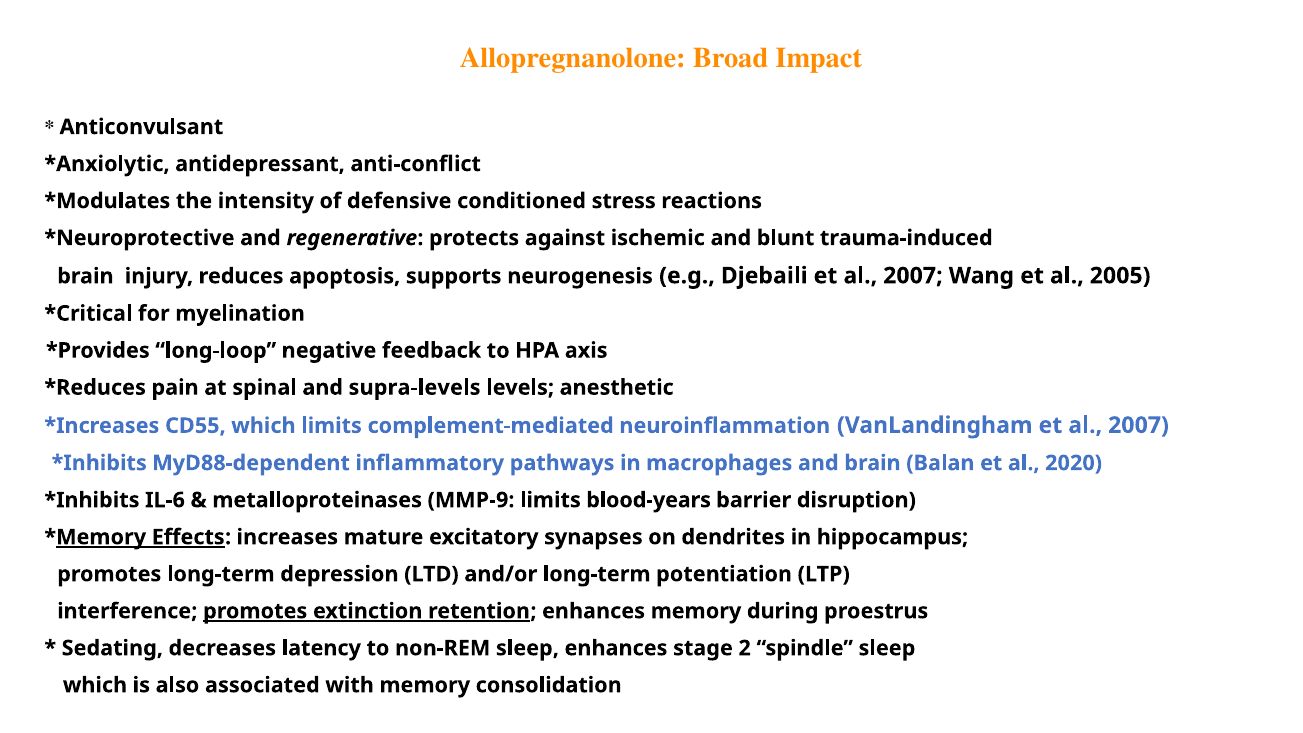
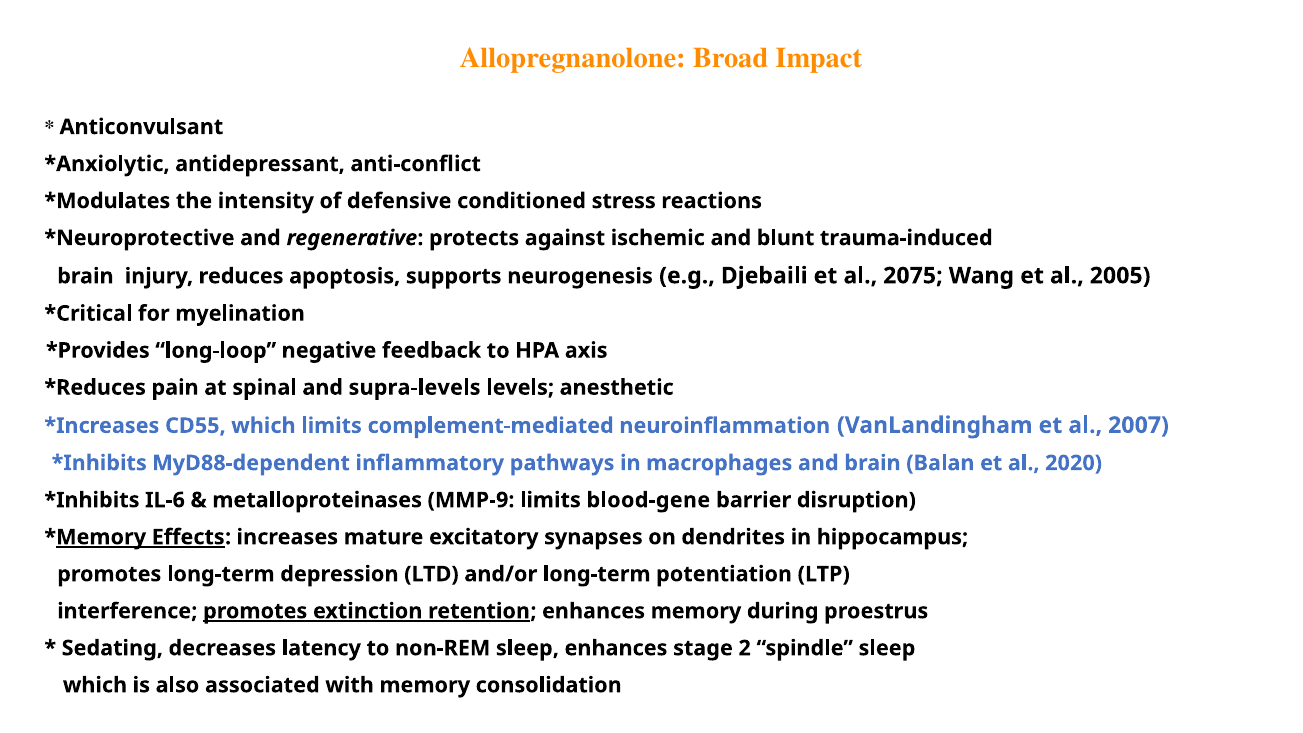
Djebaili et al 2007: 2007 -> 2075 (913, 276)
blood-years: blood-years -> blood-gene (648, 500)
